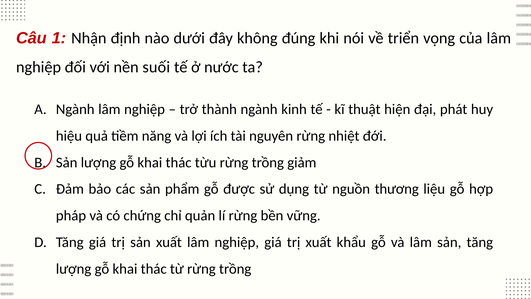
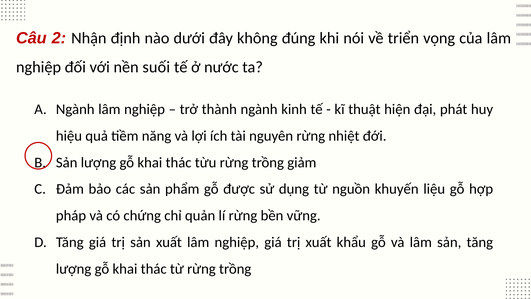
1: 1 -> 2 (59, 38)
thương: thương -> khuyến (397, 189)
